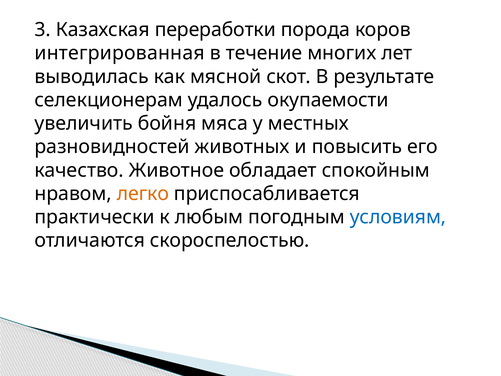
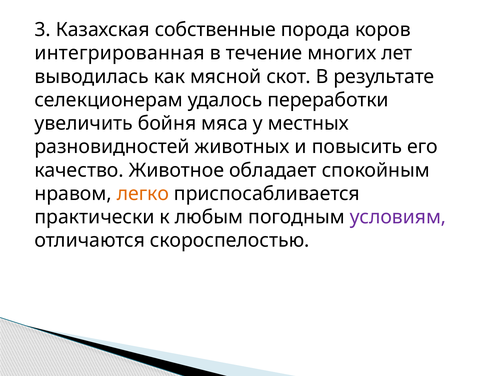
переработки: переработки -> собственные (215, 30)
окупаемости: окупаемости -> переработки (328, 100)
условиям colour: blue -> purple (398, 217)
